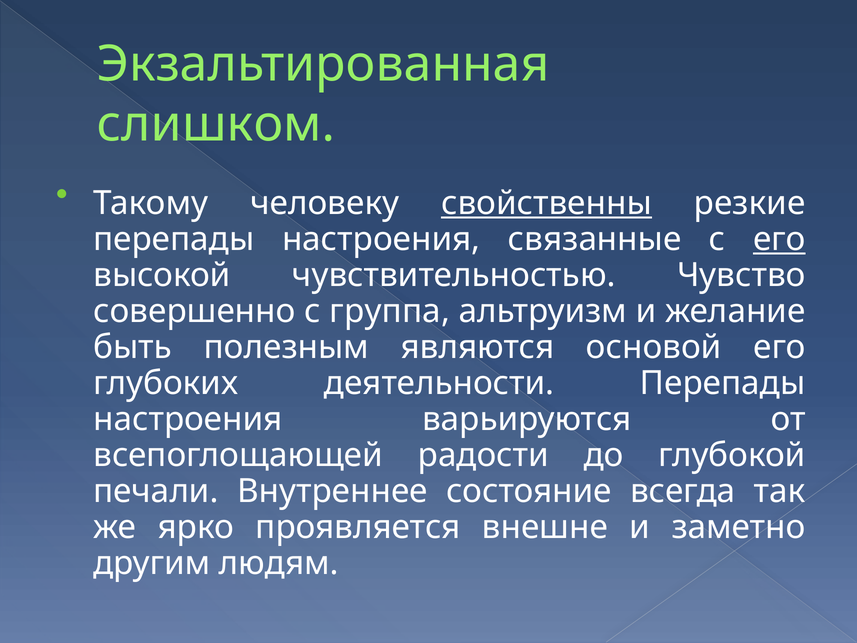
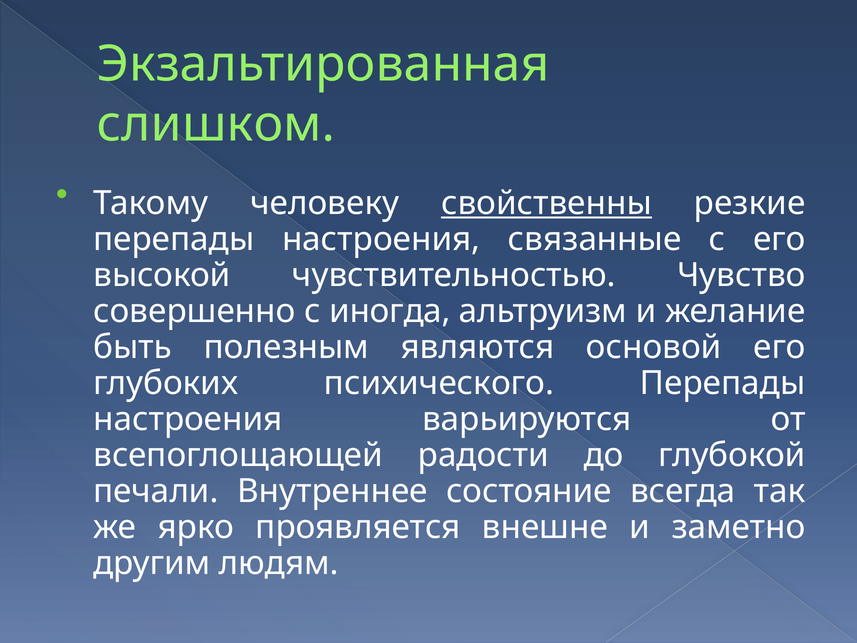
его underline: present -> none (779, 239)
группа: группа -> иногда (390, 311)
деятельности: деятельности -> психического (439, 383)
